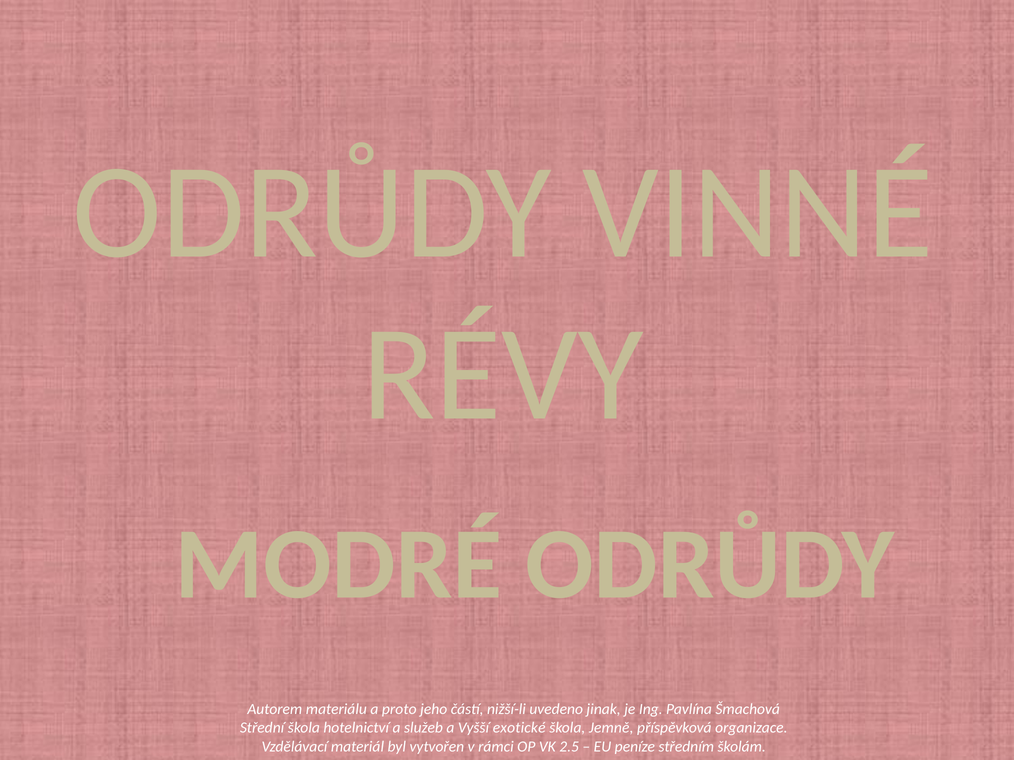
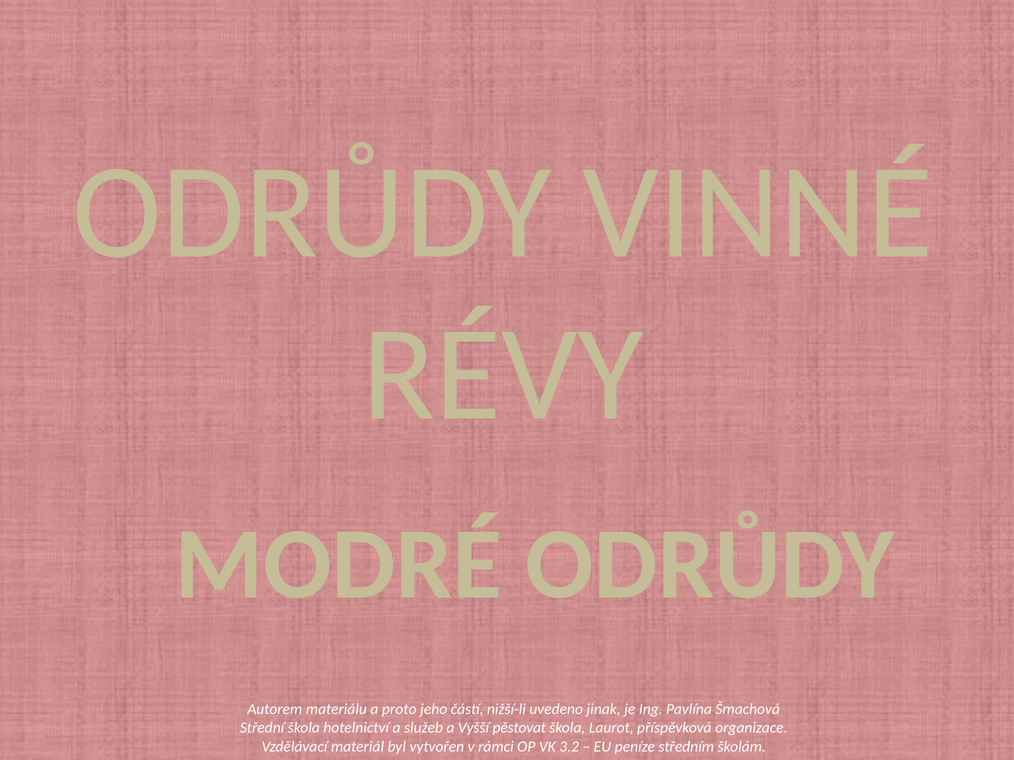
exotické: exotické -> pěstovat (519, 728)
Jemně: Jemně -> Laurot (611, 728)
2.5: 2.5 -> 3.2 (569, 747)
